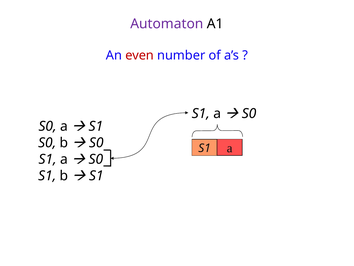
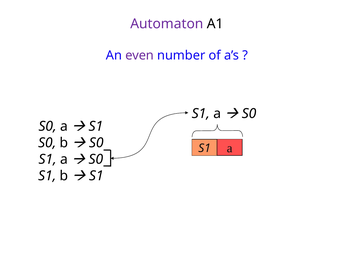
even colour: red -> purple (140, 55)
